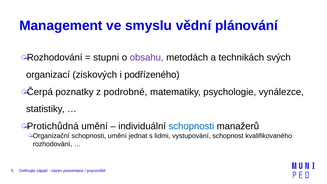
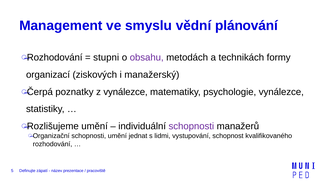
svých: svých -> formy (279, 57)
podřízeného: podřízeného -> manažerský (152, 75)
z podrobné: podrobné -> vynálezce (126, 92)
Protichůdná: Protichůdná -> Rozlišujeme (53, 126)
schopnosti colour: blue -> purple (191, 126)
